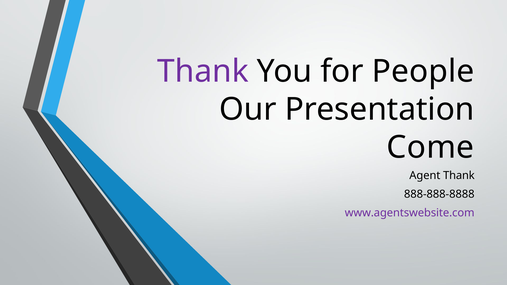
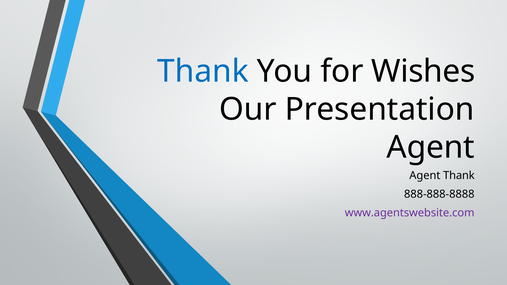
Thank colour: purple -> blue (203, 71)
People: People -> Wishes (423, 71)
Come: Come -> Agent (431, 147)
